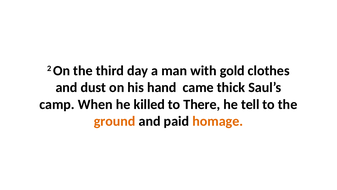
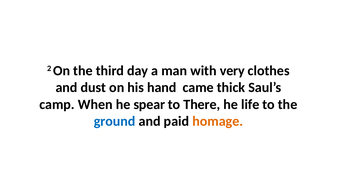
gold: gold -> very (232, 70)
killed: killed -> spear (149, 104)
tell: tell -> life (250, 104)
ground colour: orange -> blue (115, 121)
